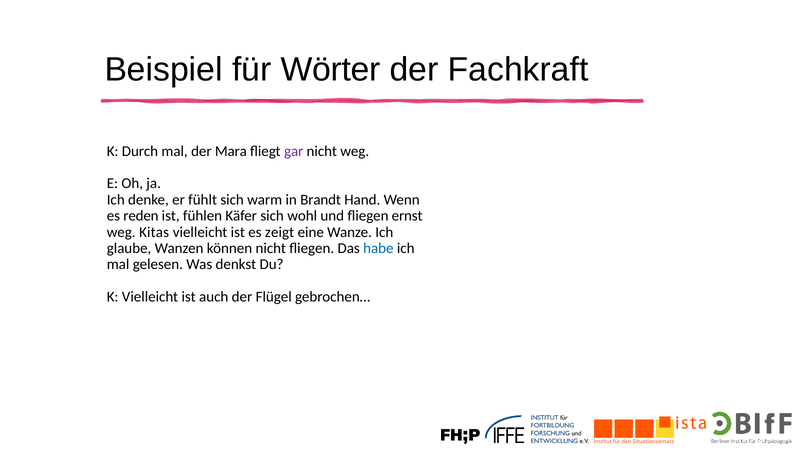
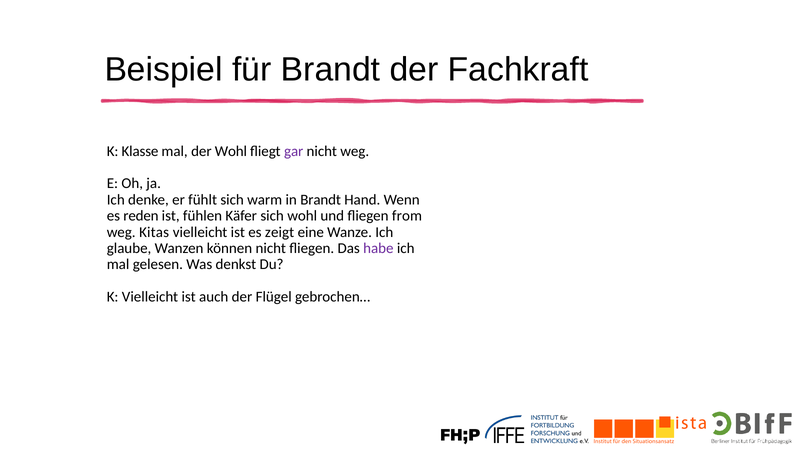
für Wörter: Wörter -> Brandt (331, 70)
Durch: Durch -> Klasse (140, 151)
der Mara: Mara -> Wohl (231, 151)
ernst: ernst -> from (407, 216)
habe colour: blue -> purple (378, 248)
